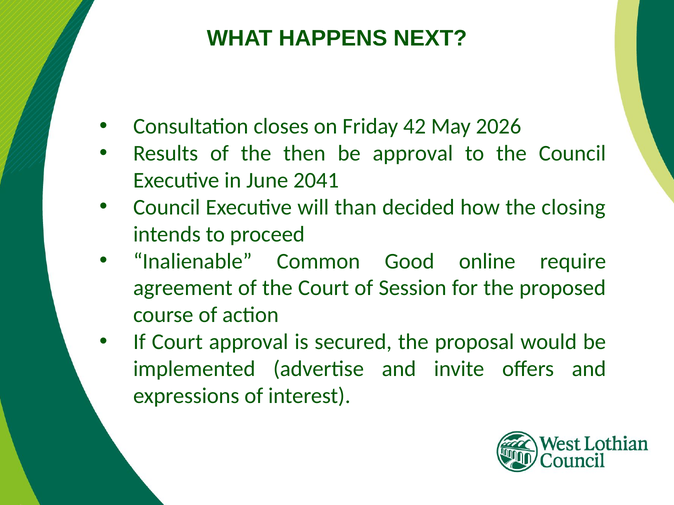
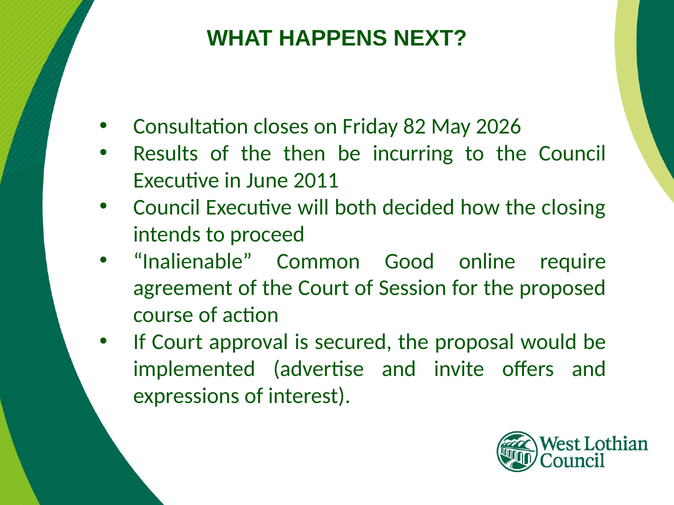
42: 42 -> 82 (415, 127)
be approval: approval -> incurring (413, 154)
2041: 2041 -> 2011 (316, 180)
than: than -> both (356, 207)
